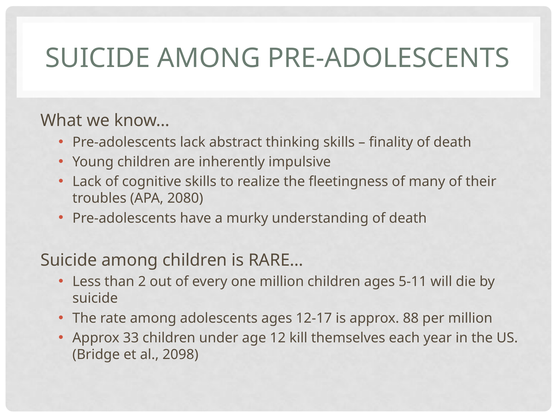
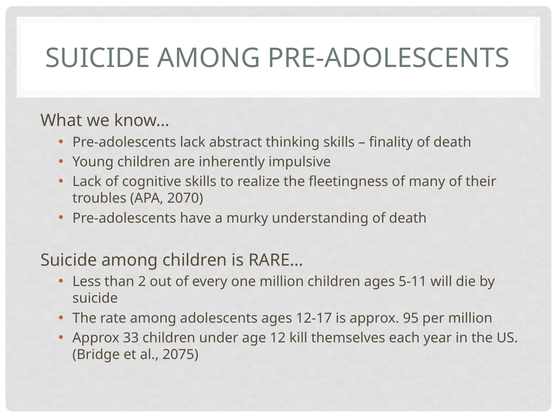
2080: 2080 -> 2070 (185, 199)
88: 88 -> 95 (411, 319)
2098: 2098 -> 2075 (180, 355)
